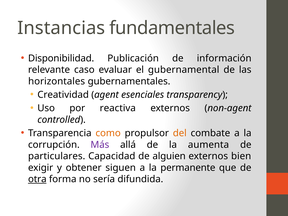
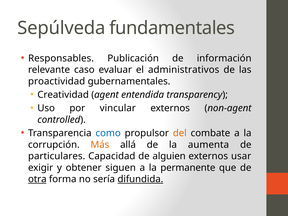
Instancias: Instancias -> Sepúlveda (61, 28)
Disponibilidad: Disponibilidad -> Responsables (61, 58)
gubernamental: gubernamental -> administrativos (184, 70)
horizontales: horizontales -> proactividad (57, 81)
esenciales: esenciales -> entendida (143, 95)
reactiva: reactiva -> vincular (118, 108)
como colour: orange -> blue (108, 133)
Más colour: purple -> orange (100, 145)
bien: bien -> usar (241, 156)
difundida underline: none -> present (140, 179)
